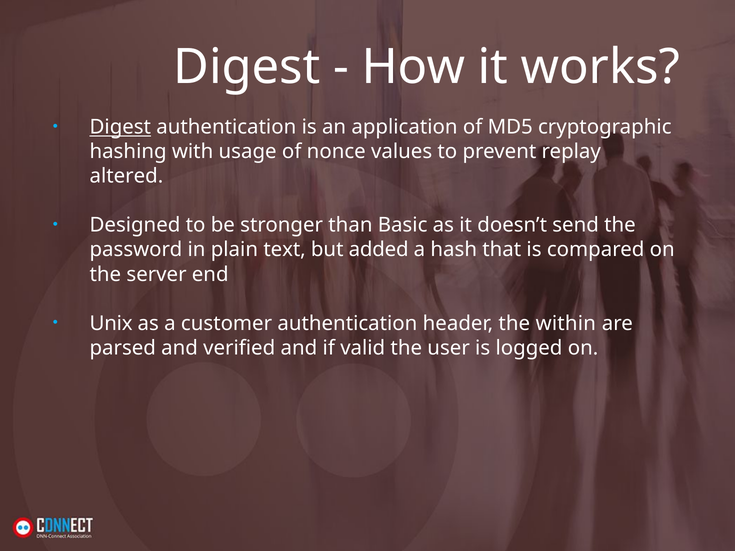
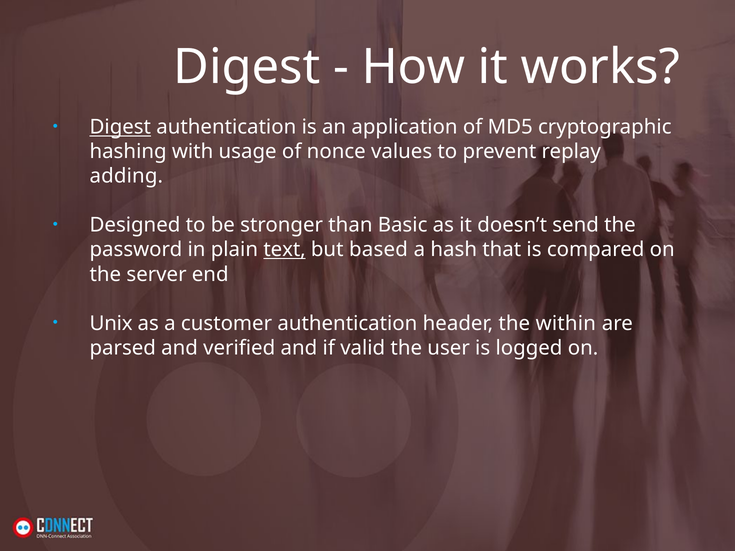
altered: altered -> adding (126, 176)
text underline: none -> present (285, 250)
added: added -> based (378, 250)
